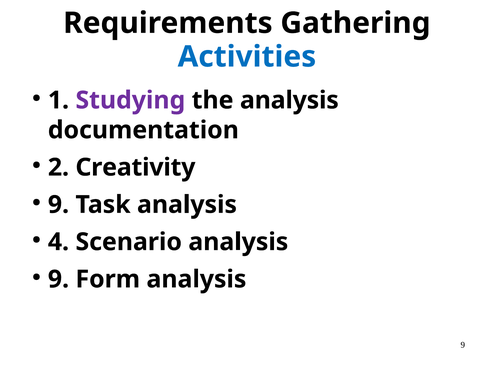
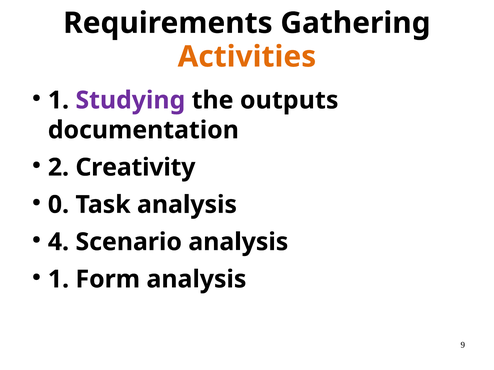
Activities colour: blue -> orange (247, 57)
the analysis: analysis -> outputs (289, 100)
9: 9 -> 0 (58, 205)
9: 9 -> 1 (58, 280)
